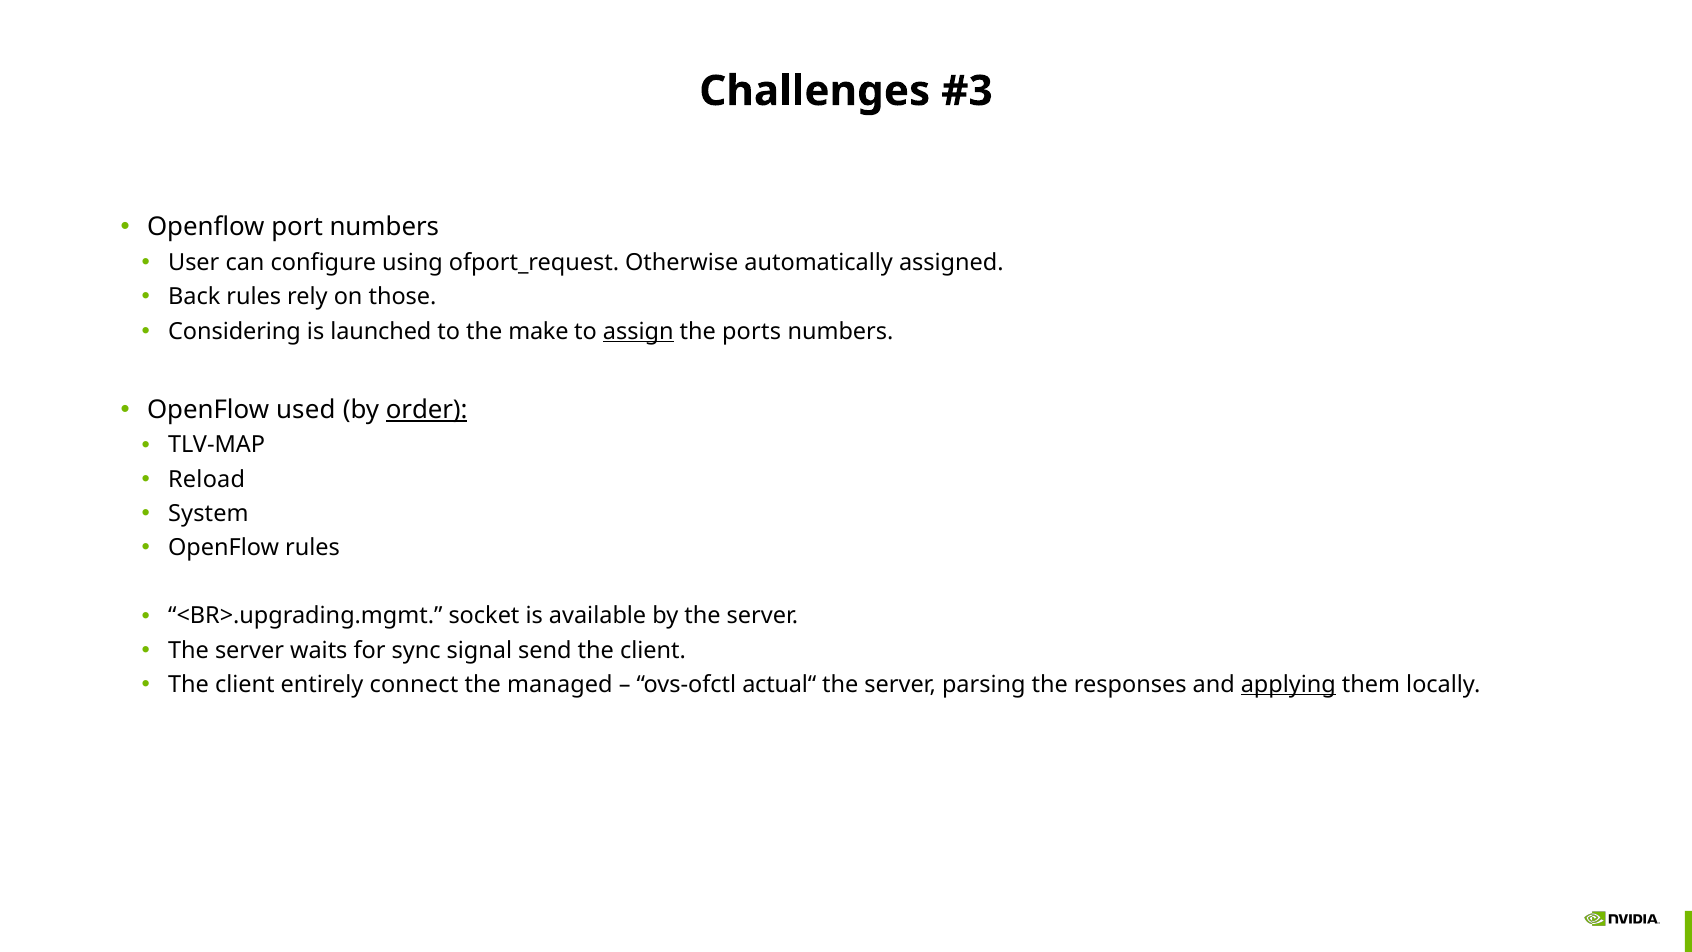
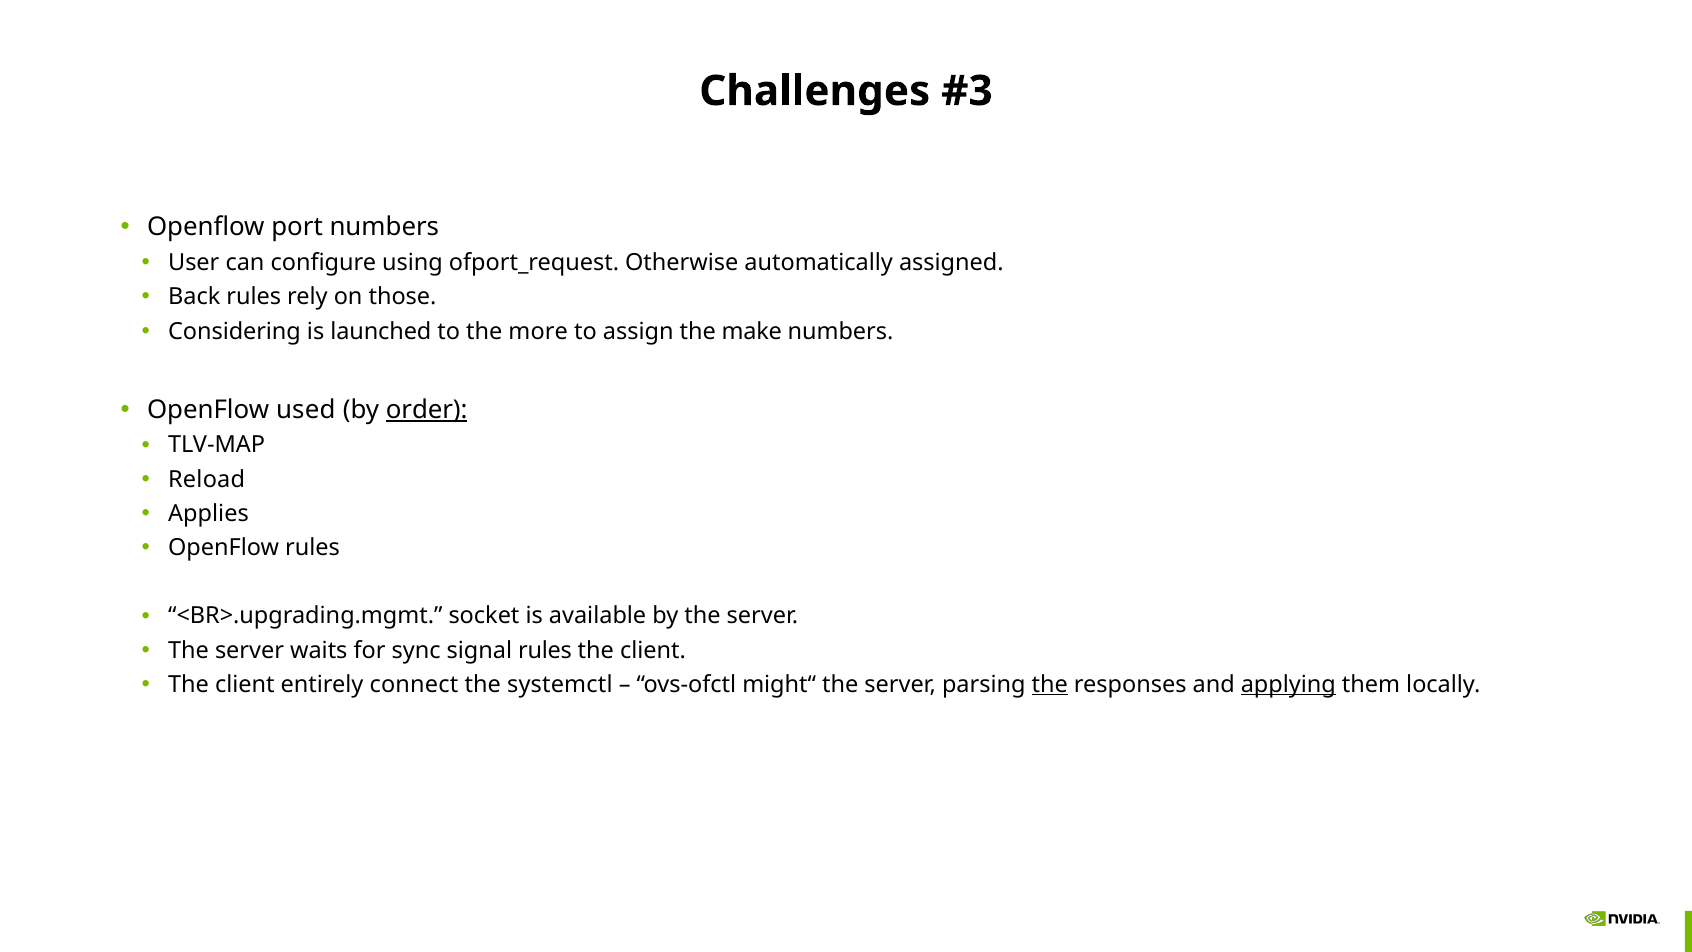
make: make -> more (538, 331)
assign underline: present -> none (638, 331)
ports: ports -> make (752, 331)
System: System -> Applies (208, 513)
signal send: send -> rules (545, 650)
managed: managed -> systemctl (560, 684)
actual“: actual“ -> might“ (779, 684)
the underline: none -> present (1050, 684)
